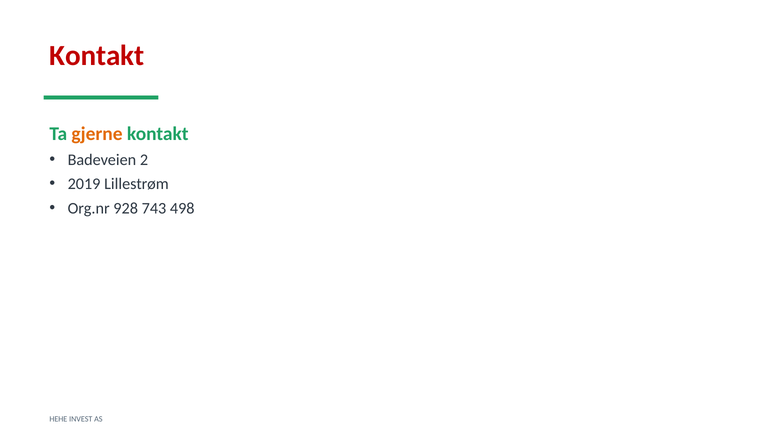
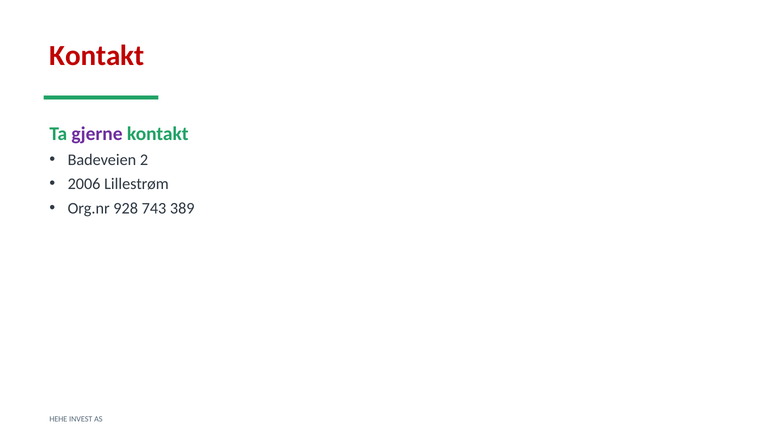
gjerne colour: orange -> purple (97, 134)
2019: 2019 -> 2006 (84, 184)
498: 498 -> 389 (182, 208)
